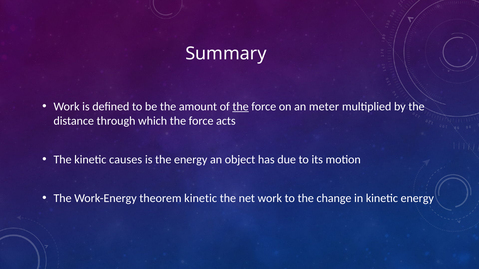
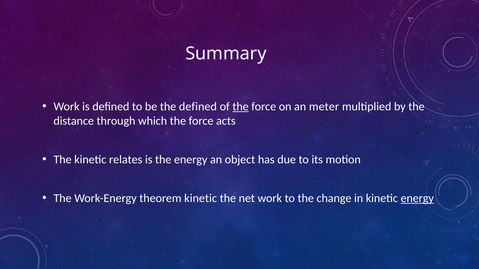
the amount: amount -> defined (198, 107)
causes: causes -> relates (126, 160)
energy underline: none -> present (417, 199)
